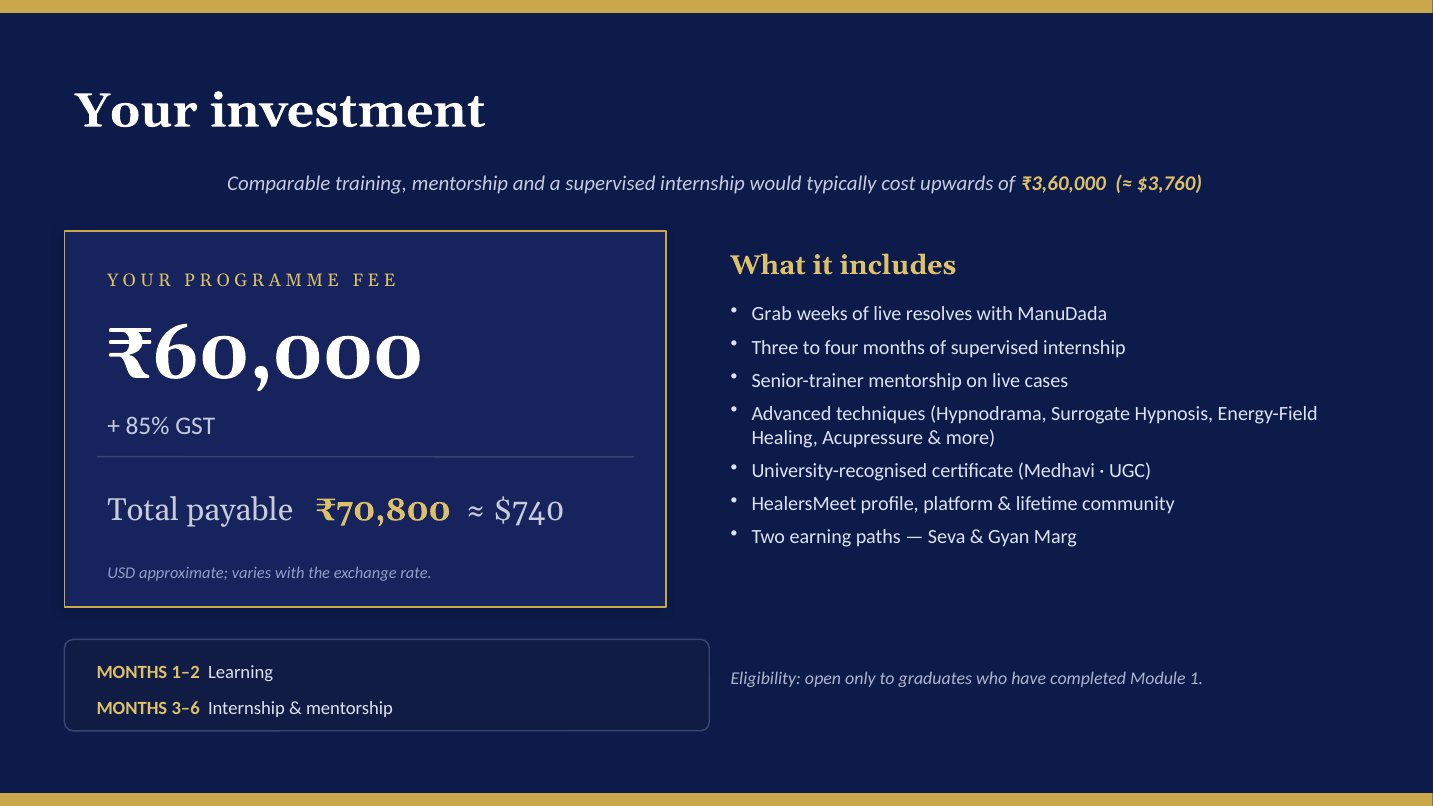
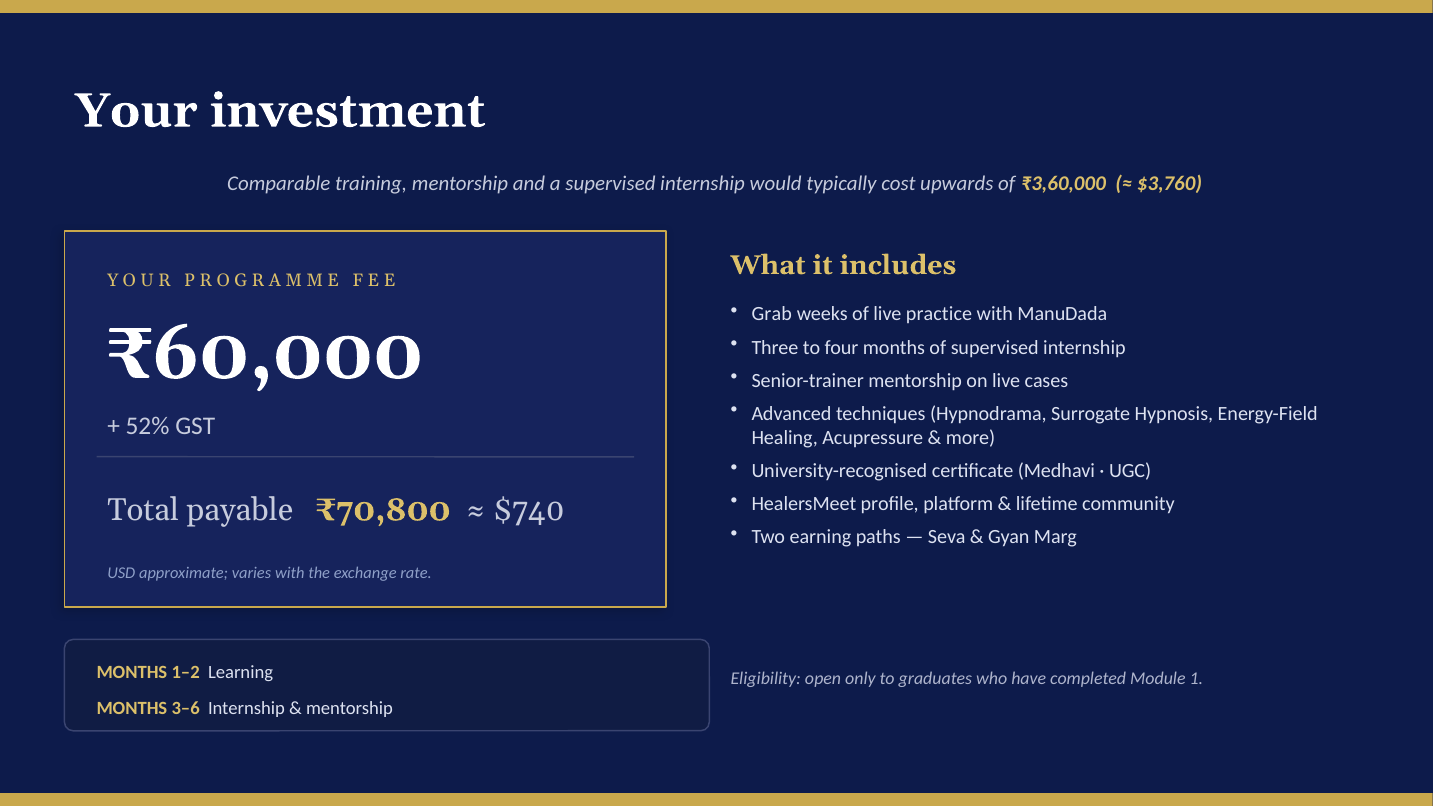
resolves: resolves -> practice (939, 314)
85%: 85% -> 52% (147, 426)
